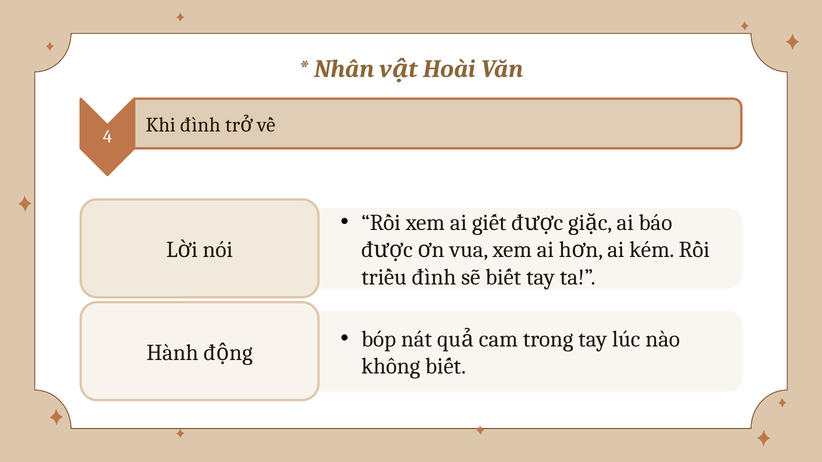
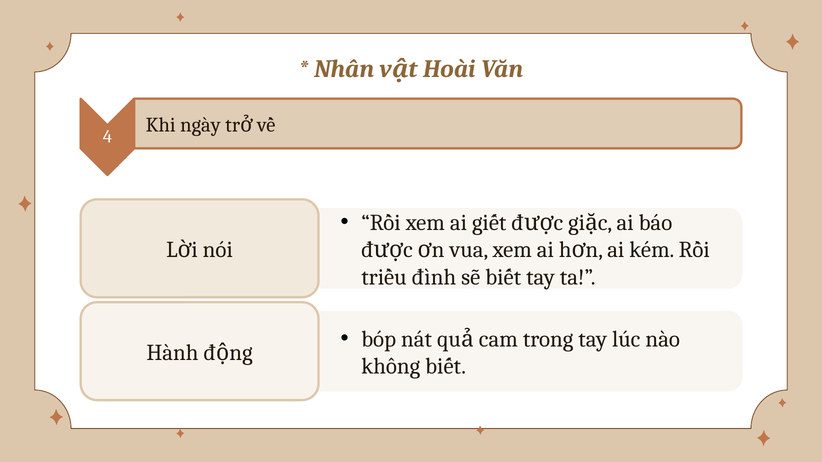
Khi đình: đình -> ngày (200, 125)
